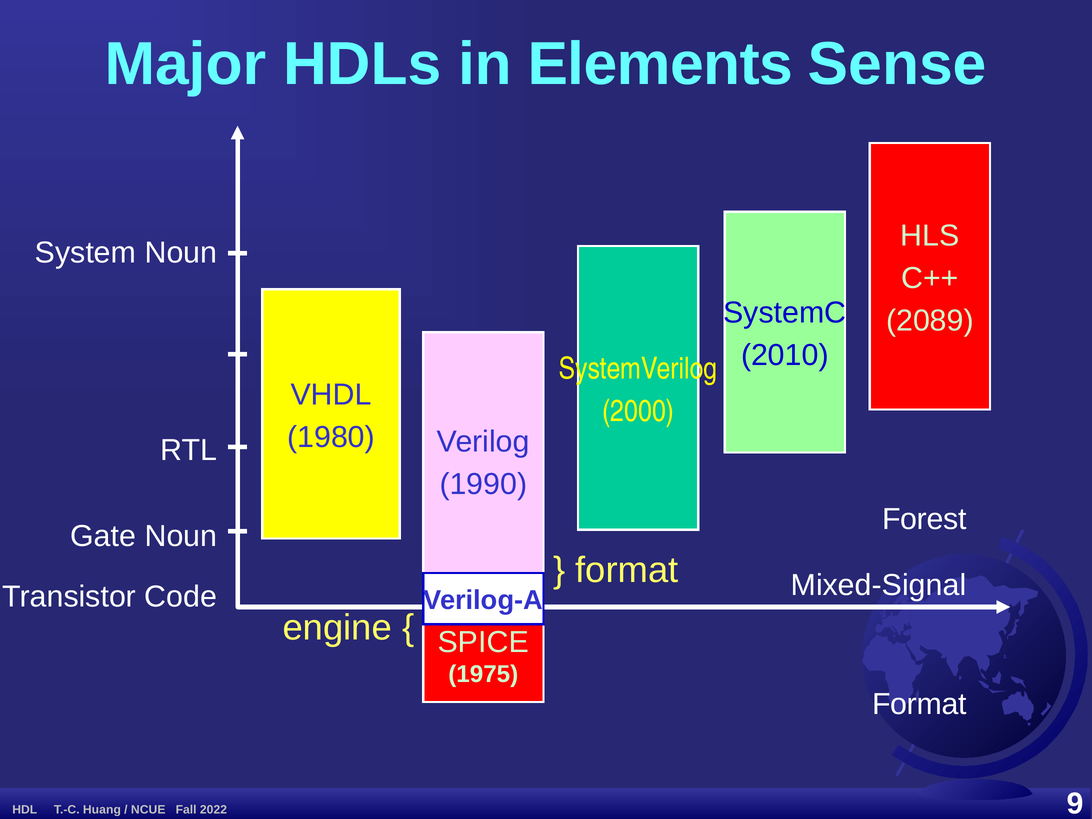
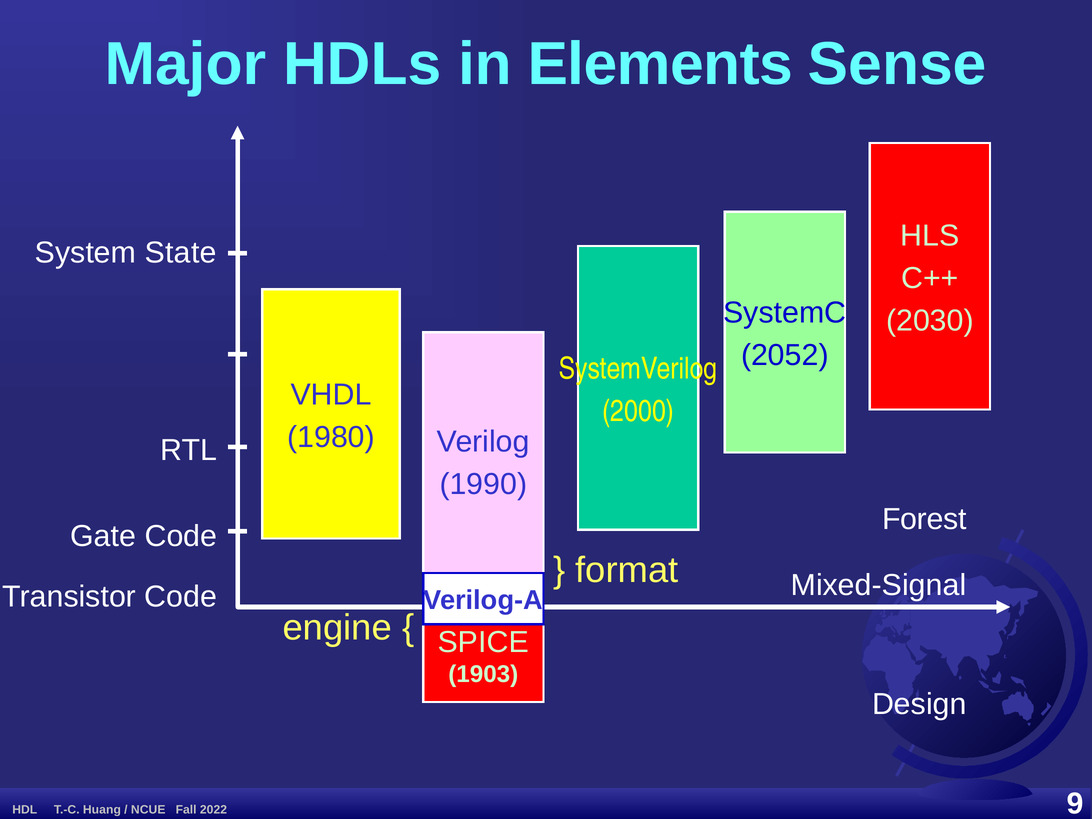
System Noun: Noun -> State (181, 252)
2089: 2089 -> 2030 (930, 321)
2010: 2010 -> 2052 (785, 355)
Gate Noun: Noun -> Code (181, 536)
1975: 1975 -> 1903 (483, 674)
Format: Format -> Design (919, 704)
